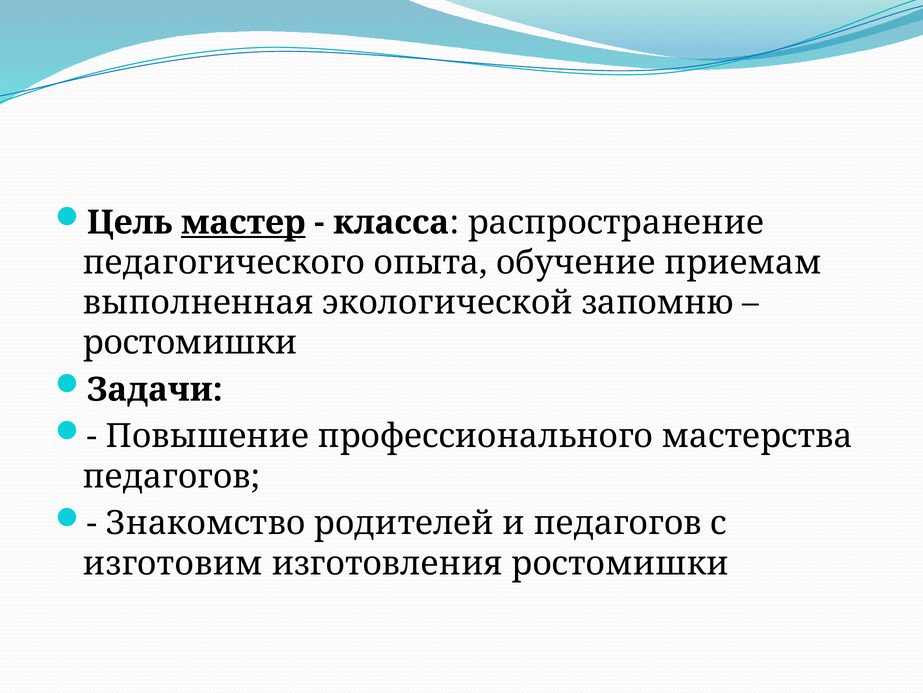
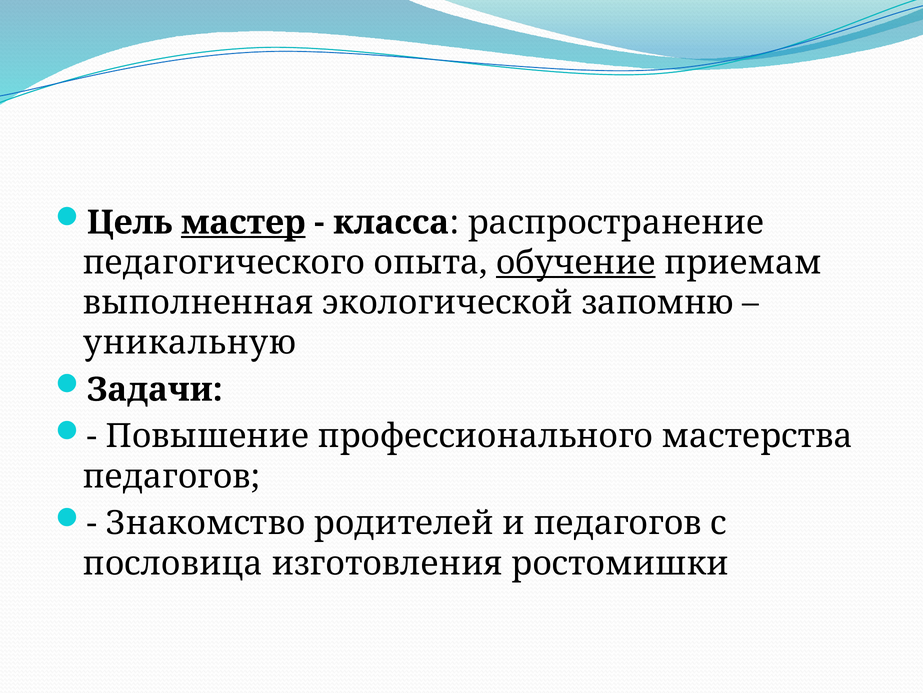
обучение underline: none -> present (576, 262)
ростомишки: ростомишки -> уникальную (190, 343)
изготовим: изготовим -> пословица (173, 563)
